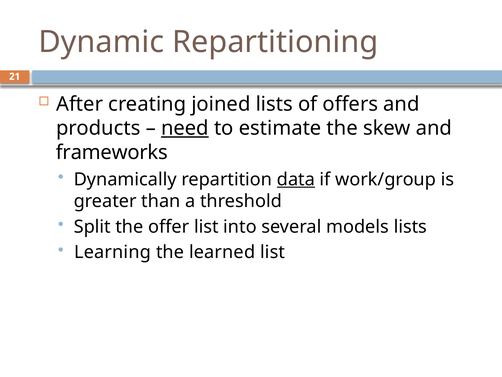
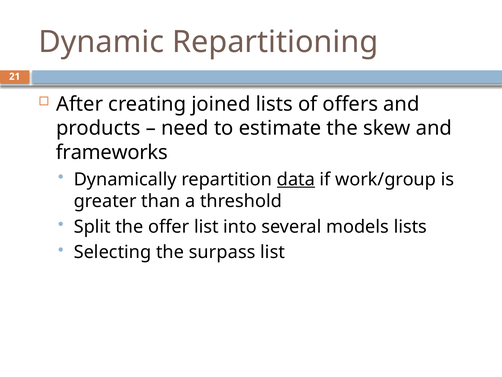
need underline: present -> none (185, 128)
Learning: Learning -> Selecting (113, 252)
learned: learned -> surpass (222, 252)
